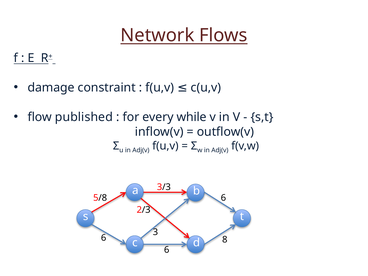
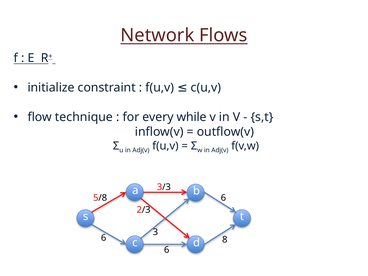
damage: damage -> initialize (51, 88)
published: published -> technique (84, 117)
